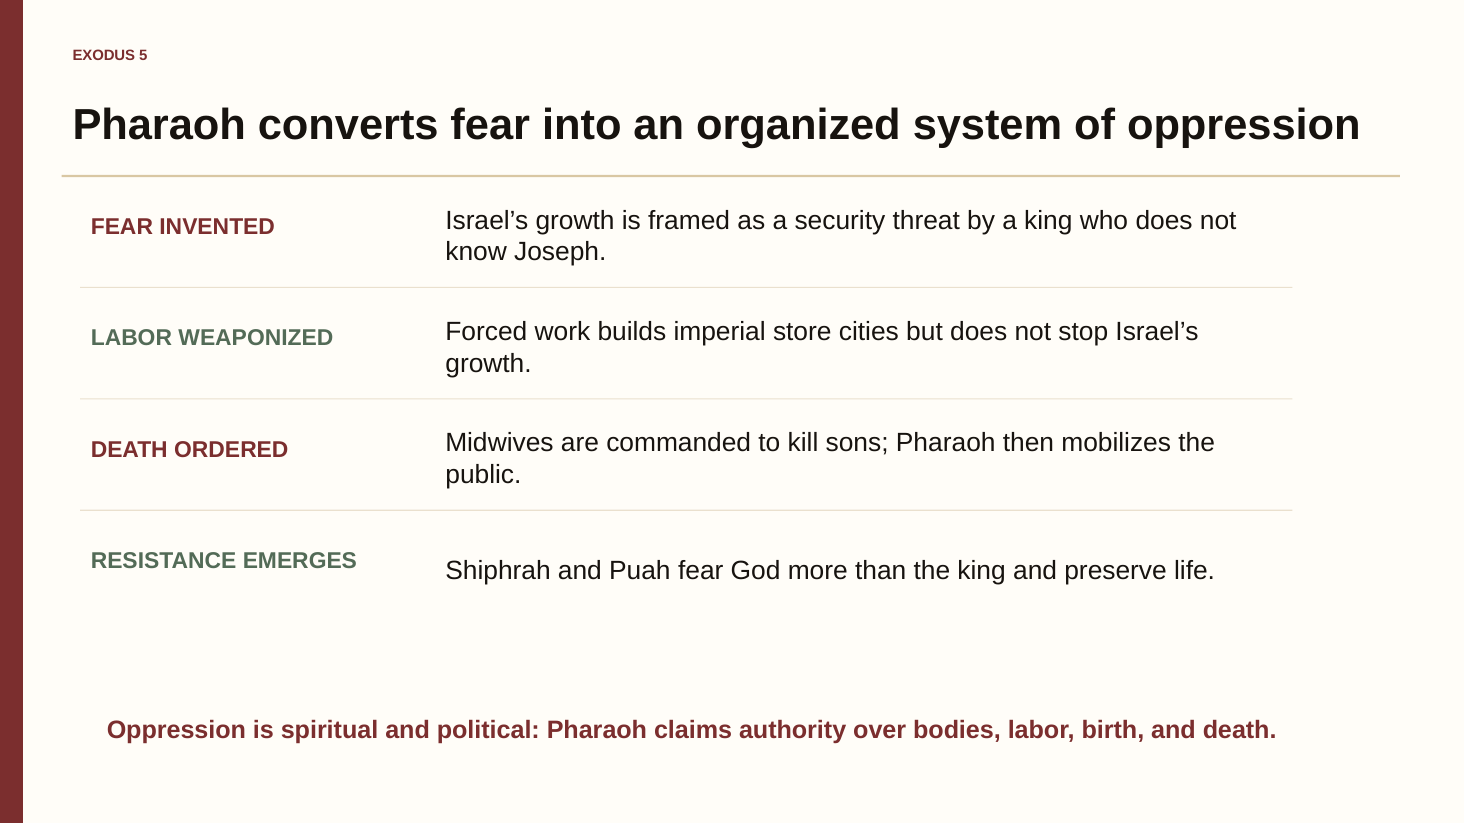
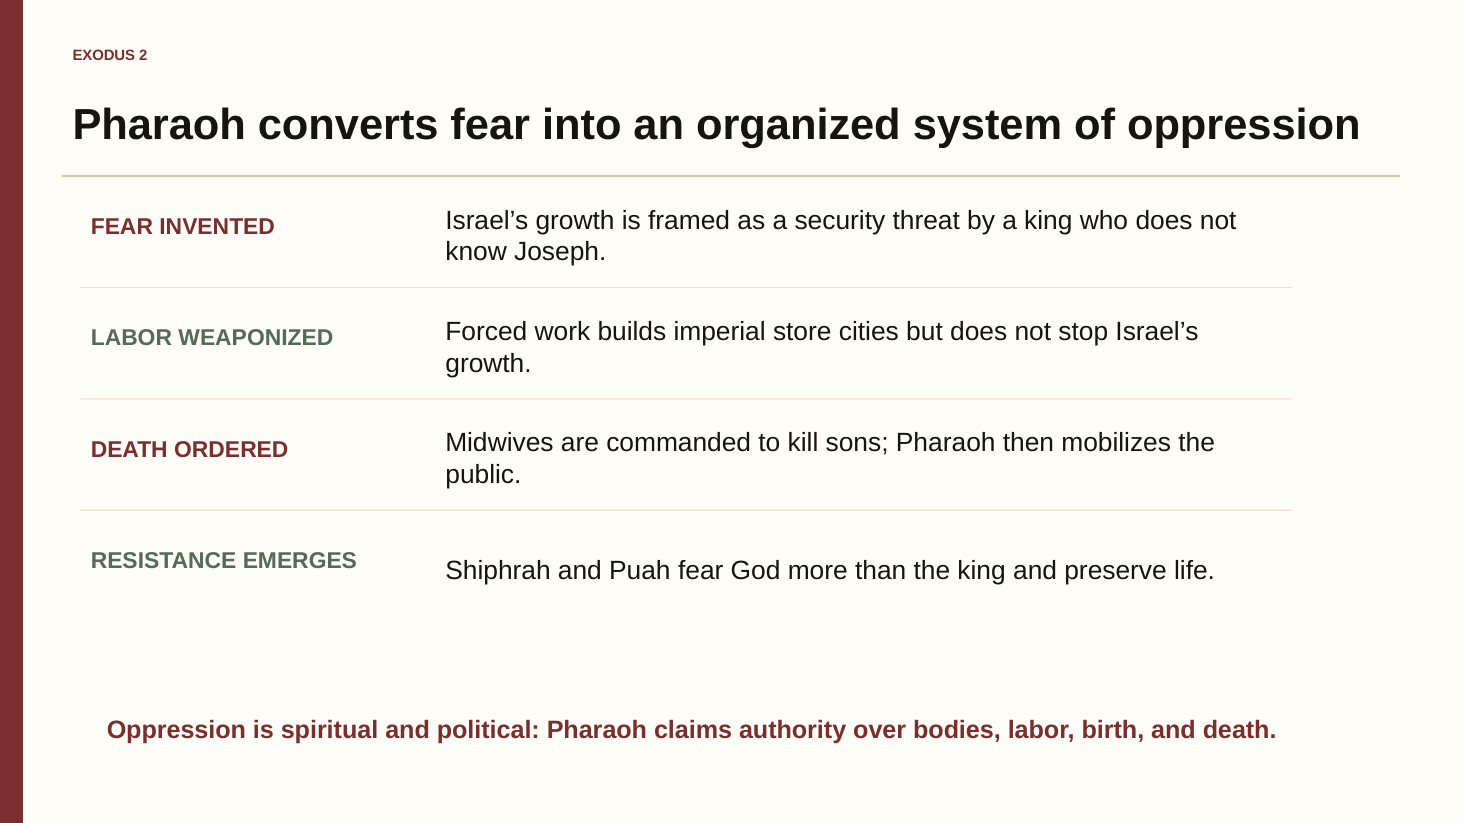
5: 5 -> 2 (143, 56)
